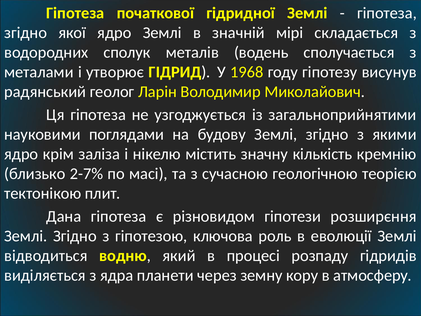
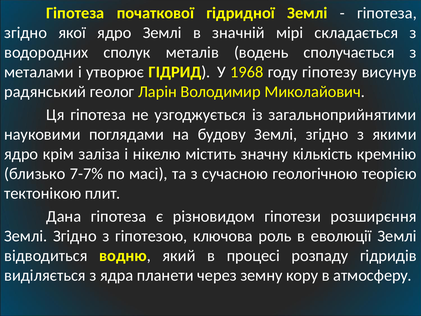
2-7%: 2-7% -> 7-7% (86, 174)
